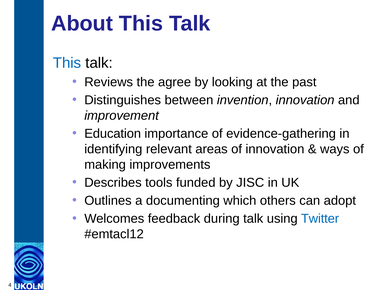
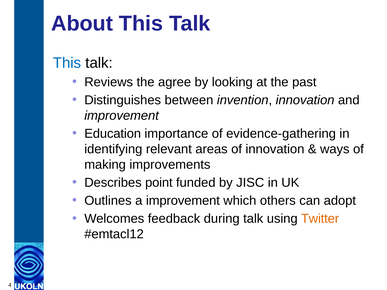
tools: tools -> point (159, 183)
a documenting: documenting -> improvement (183, 201)
Twitter colour: blue -> orange (320, 219)
